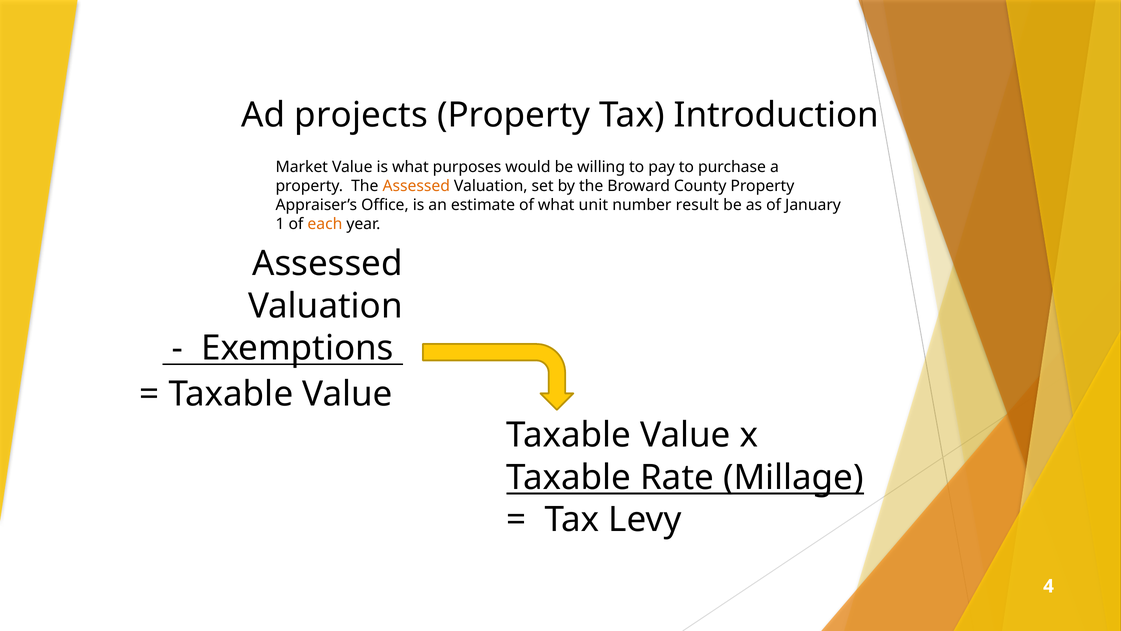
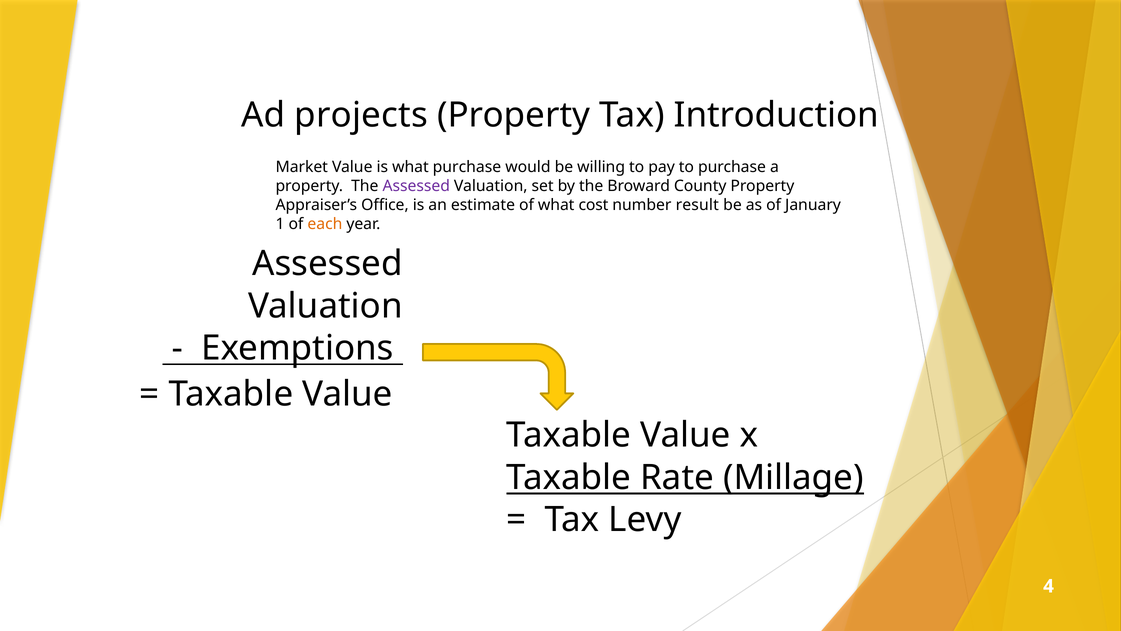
what purposes: purposes -> purchase (467, 167)
Assessed colour: orange -> purple (416, 186)
unit: unit -> cost (593, 205)
